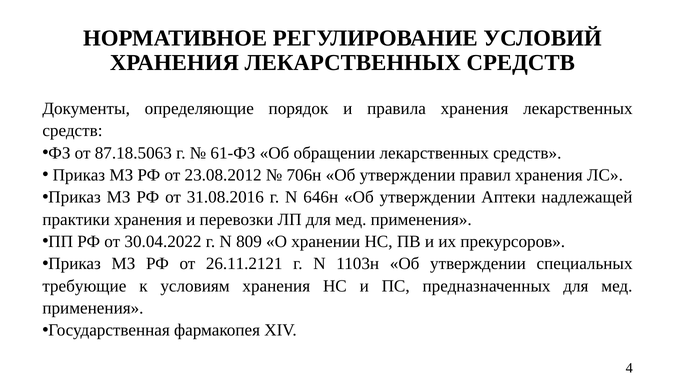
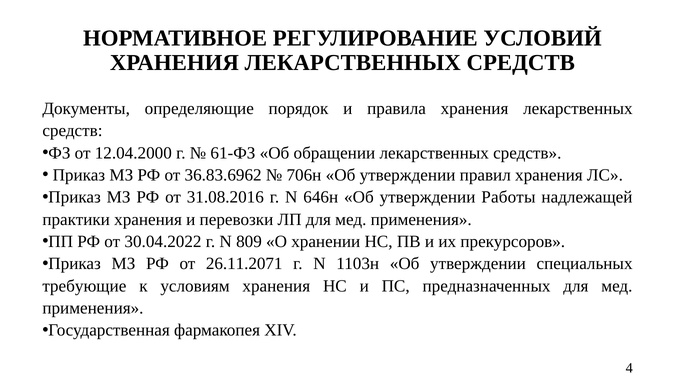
87.18.5063: 87.18.5063 -> 12.04.2000 (133, 153)
23.08.2012: 23.08.2012 -> 36.83.6962 (223, 175)
Аптеки: Аптеки -> Работы (508, 197)
26.11.2121: 26.11.2121 -> 26.11.2071 (244, 264)
